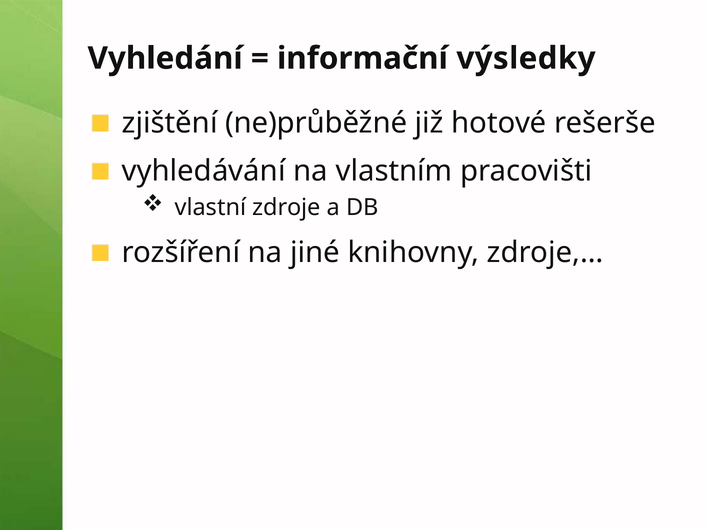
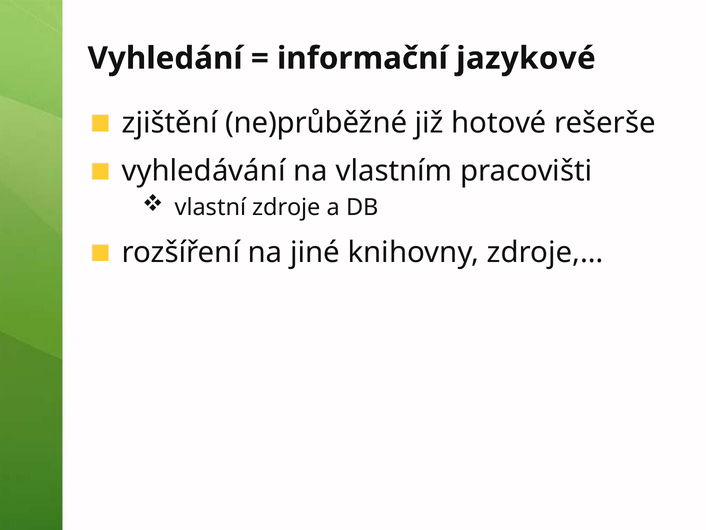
výsledky: výsledky -> jazykové (526, 58)
